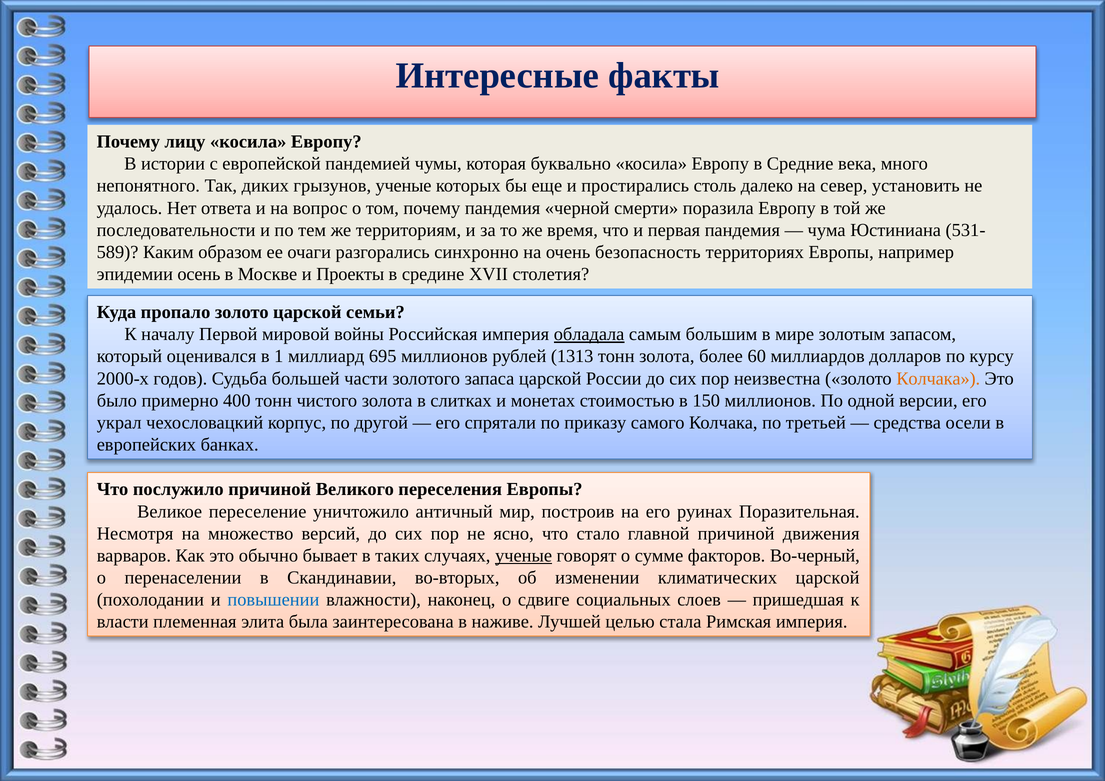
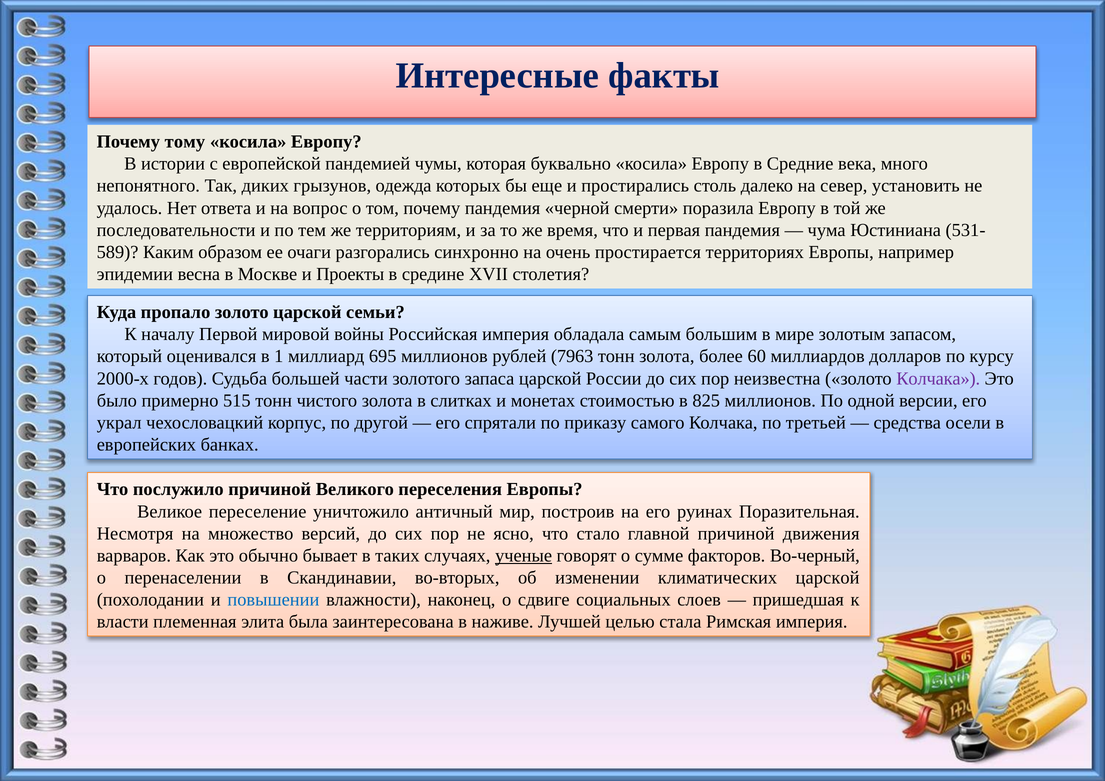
лицу: лицу -> тому (185, 142)
грызунов ученые: ученые -> одежда (404, 186)
безопасность: безопасность -> простирается (648, 252)
осень: осень -> весна (199, 274)
обладала underline: present -> none (589, 335)
1313: 1313 -> 7963 (572, 357)
Колчака colour: orange -> purple (938, 379)
400: 400 -> 515 (237, 401)
150: 150 -> 825 (706, 401)
